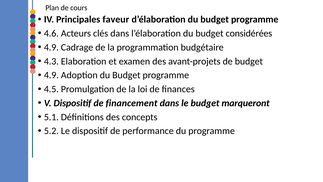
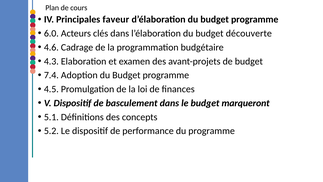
4.6: 4.6 -> 6.0 (51, 33)
considérées: considérées -> découverte (249, 33)
4.9: 4.9 -> 4.6 (51, 47)
4.9: 4.9 -> 7.4 (51, 75)
financement: financement -> basculement (132, 103)
